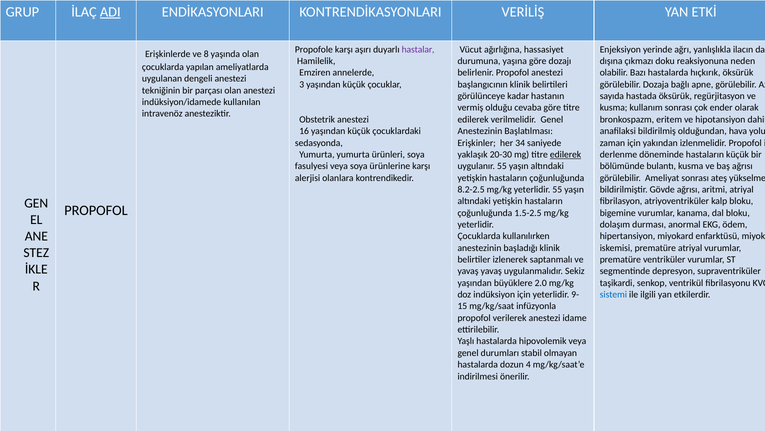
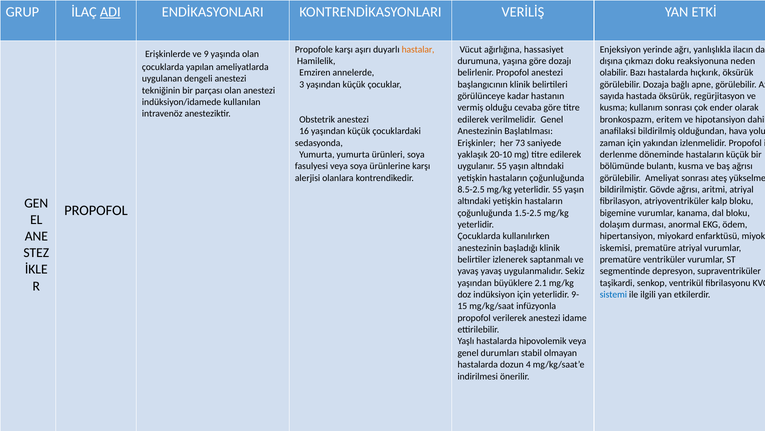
hastalar colour: purple -> orange (418, 49)
8: 8 -> 9 (206, 54)
34: 34 -> 73 (520, 143)
20-30: 20-30 -> 20-10 (501, 154)
edilerek underline: present -> none (566, 154)
8.2-2.5: 8.2-2.5 -> 8.5-2.5 (471, 189)
2.0: 2.0 -> 2.1 (541, 282)
